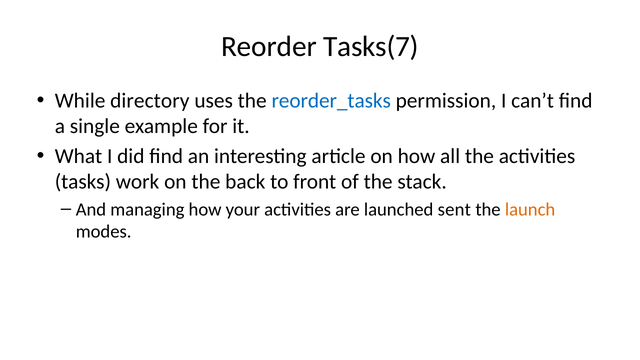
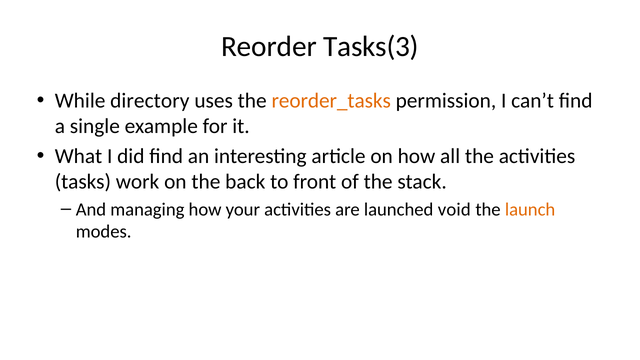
Tasks(7: Tasks(7 -> Tasks(3 (371, 46)
reorder_tasks colour: blue -> orange (331, 101)
sent: sent -> void (454, 209)
